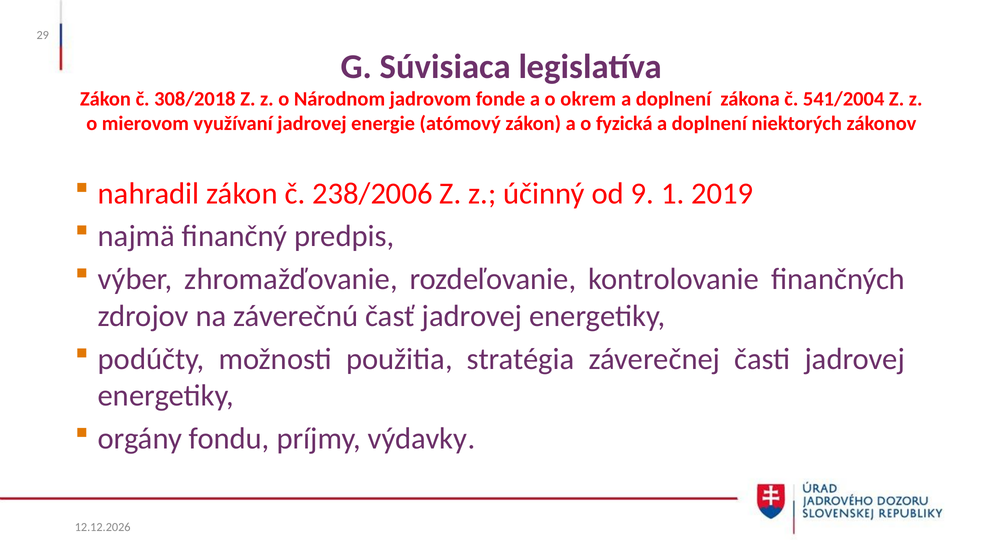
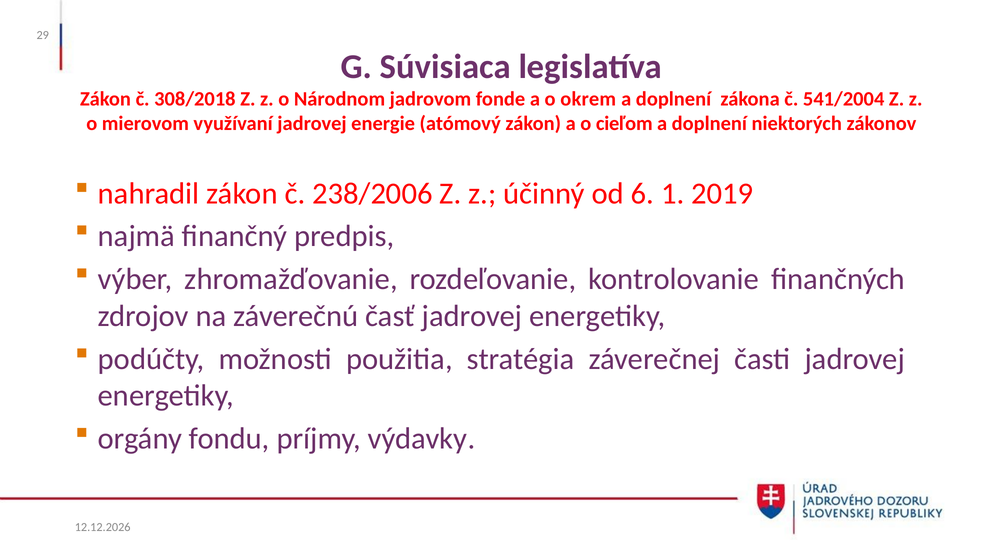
fyzická: fyzická -> cieľom (624, 124)
9: 9 -> 6 (643, 193)
